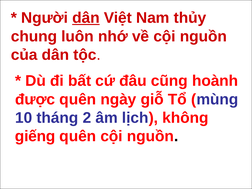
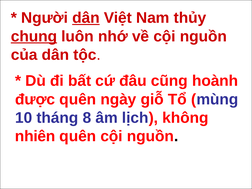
chung underline: none -> present (34, 36)
2: 2 -> 8 (87, 118)
giếng: giếng -> nhiên (35, 136)
